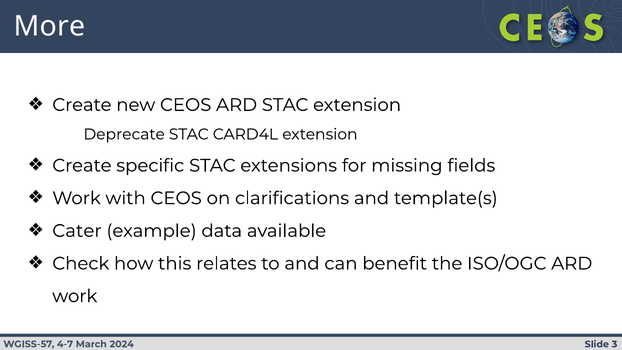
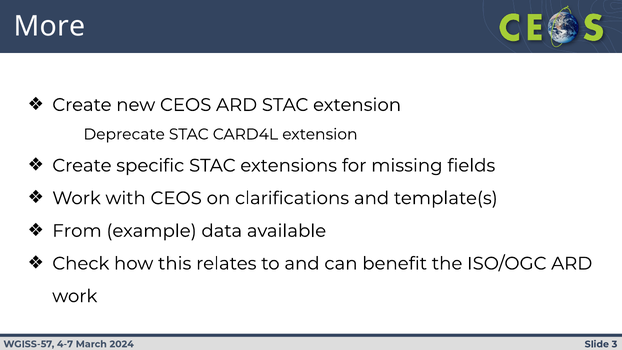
Cater: Cater -> From (77, 231)
